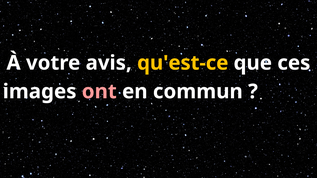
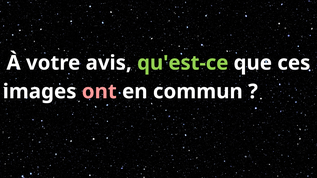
qu'est-ce colour: yellow -> light green (183, 63)
